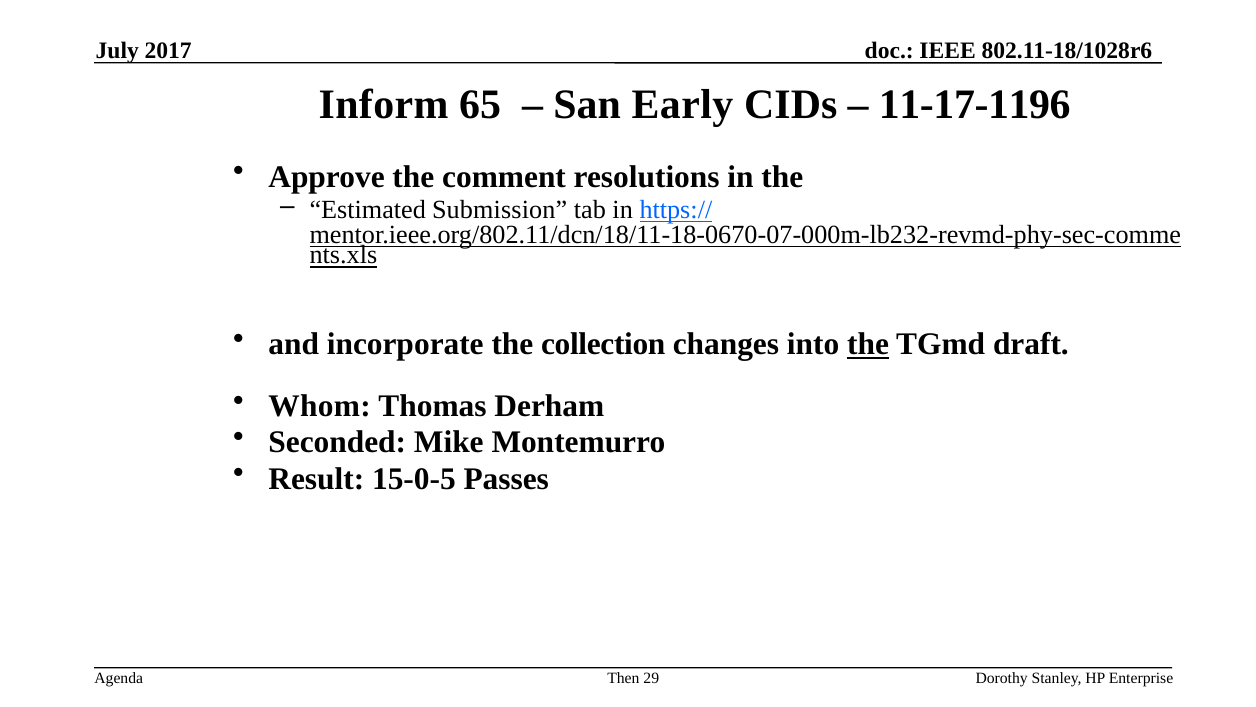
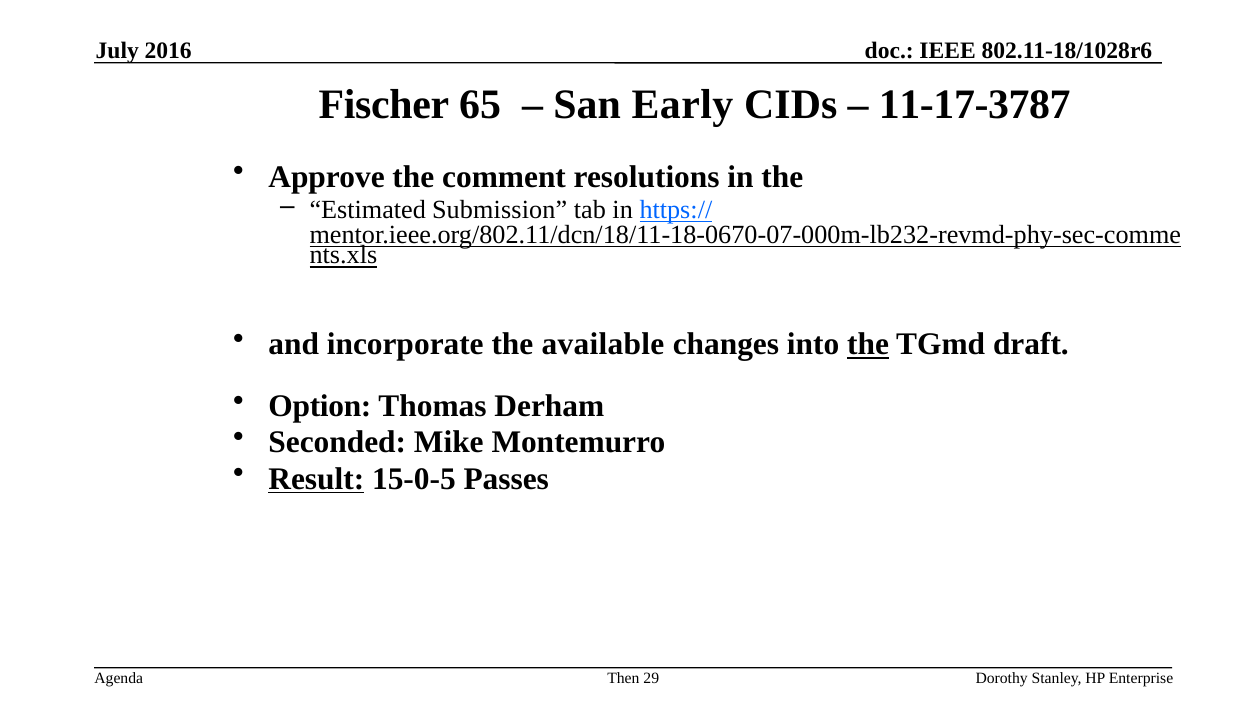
2017: 2017 -> 2016 (168, 50)
Inform: Inform -> Fischer (384, 105)
11-17-1196: 11-17-1196 -> 11-17-3787 (975, 105)
collection: collection -> available (603, 344)
Whom: Whom -> Option (320, 406)
Result underline: none -> present (316, 479)
